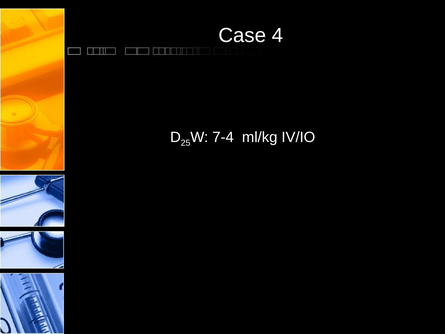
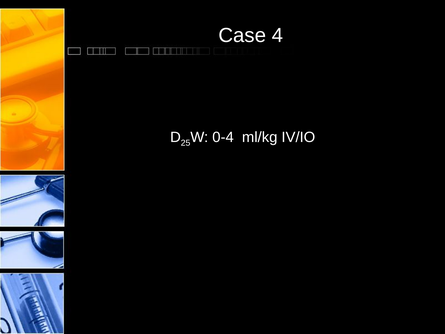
7-4: 7-4 -> 0-4 (223, 137)
